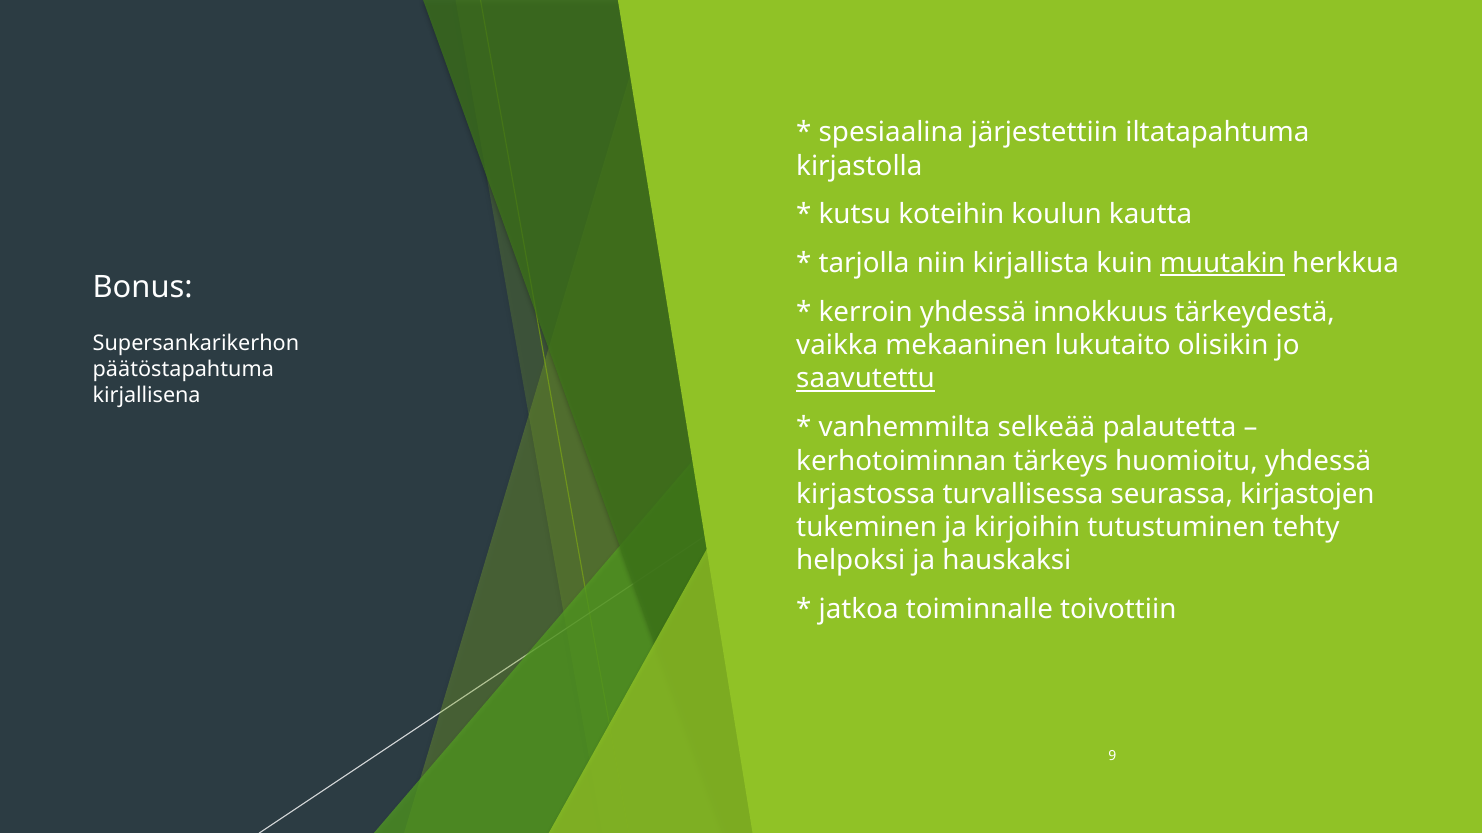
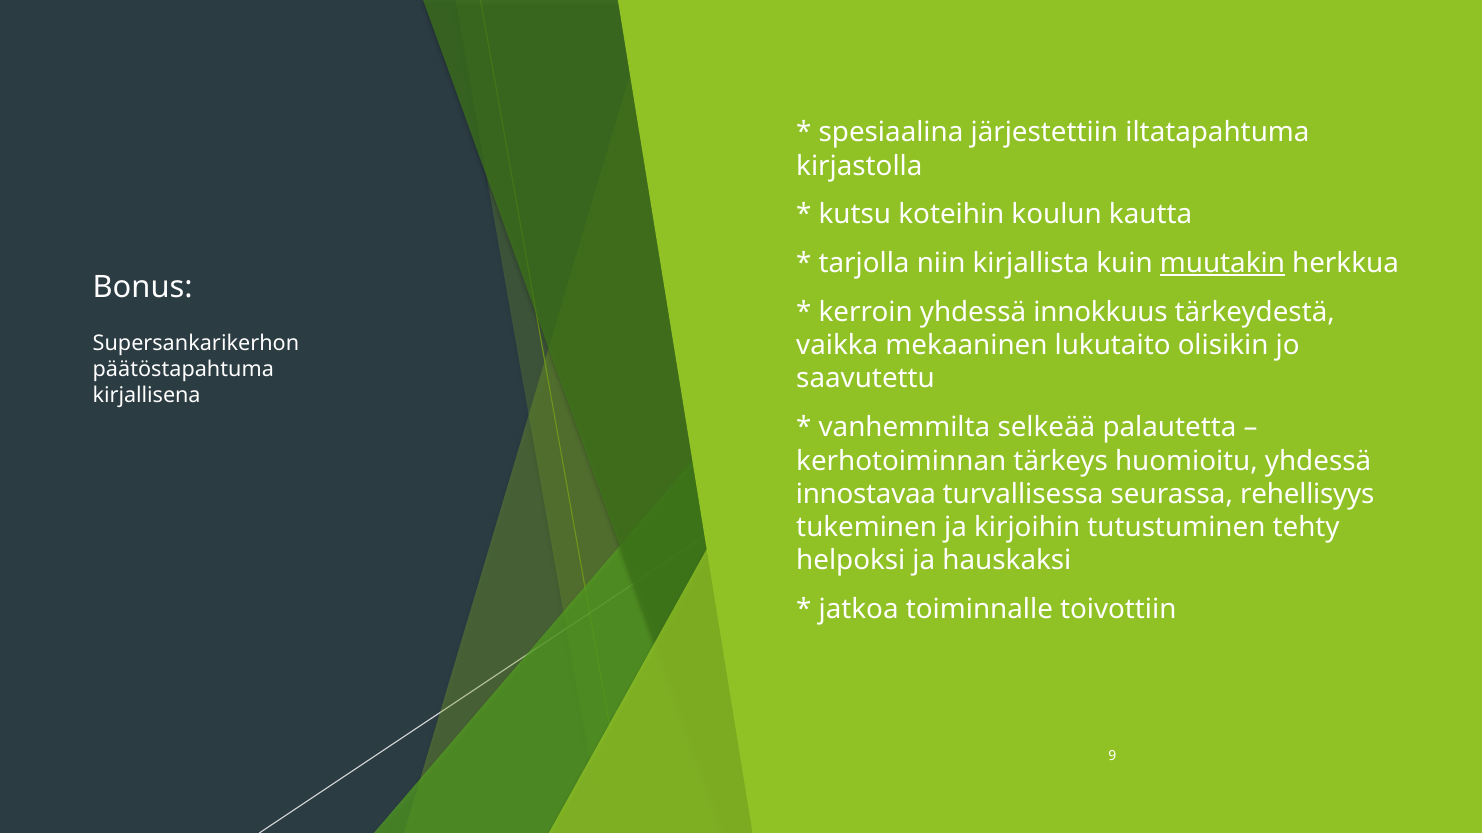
saavutettu underline: present -> none (866, 379)
kirjastossa: kirjastossa -> innostavaa (866, 495)
kirjastojen: kirjastojen -> rehellisyys (1307, 495)
